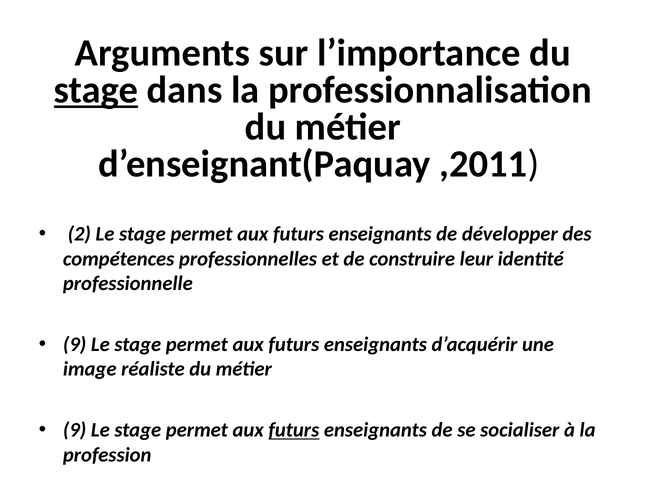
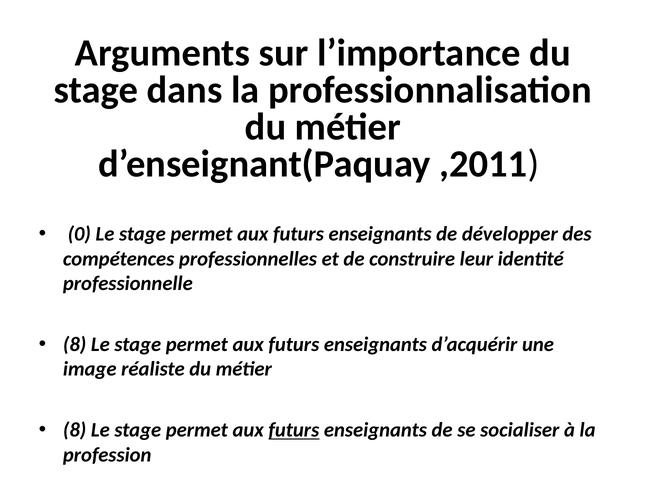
stage underline: present -> none (96, 90)
2: 2 -> 0 (79, 234)
9: 9 -> 8 (75, 345)
9: 9 -> 8 (75, 430)
